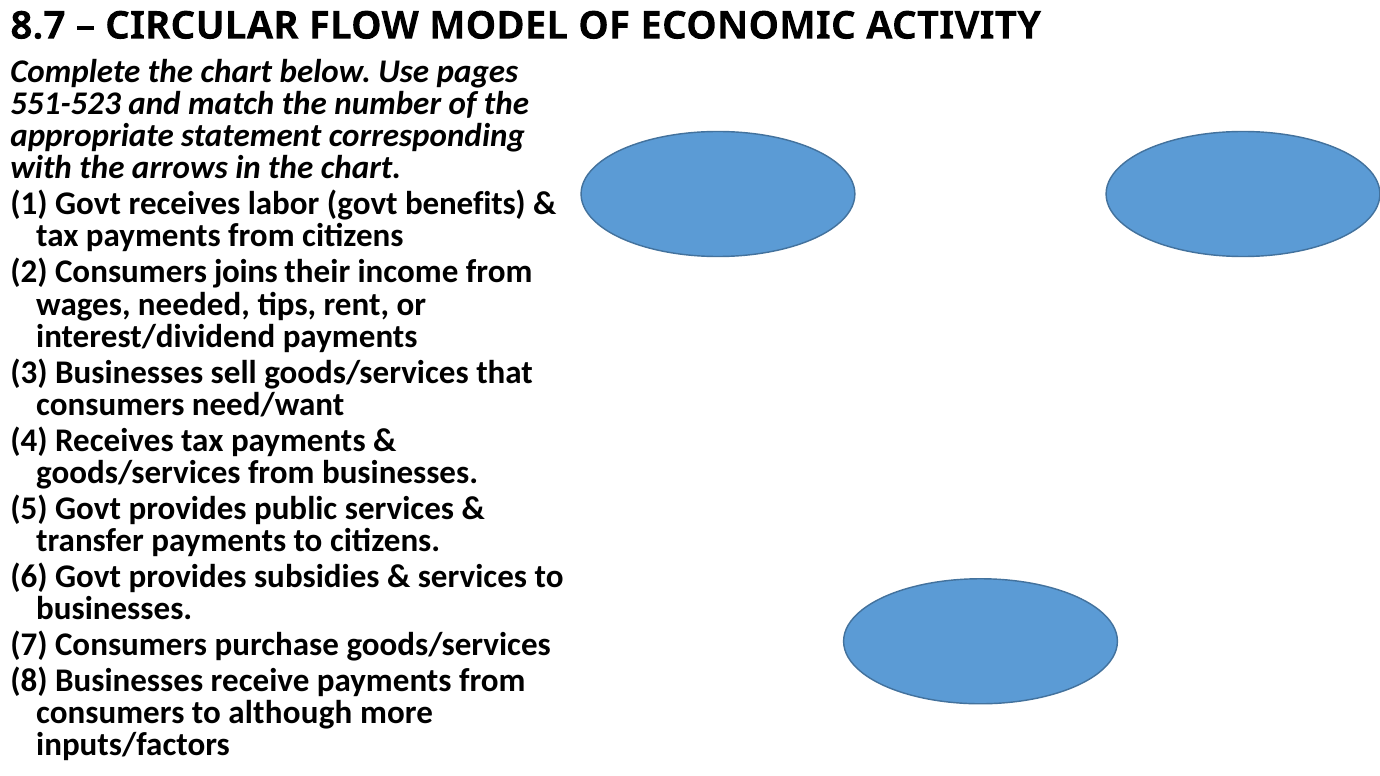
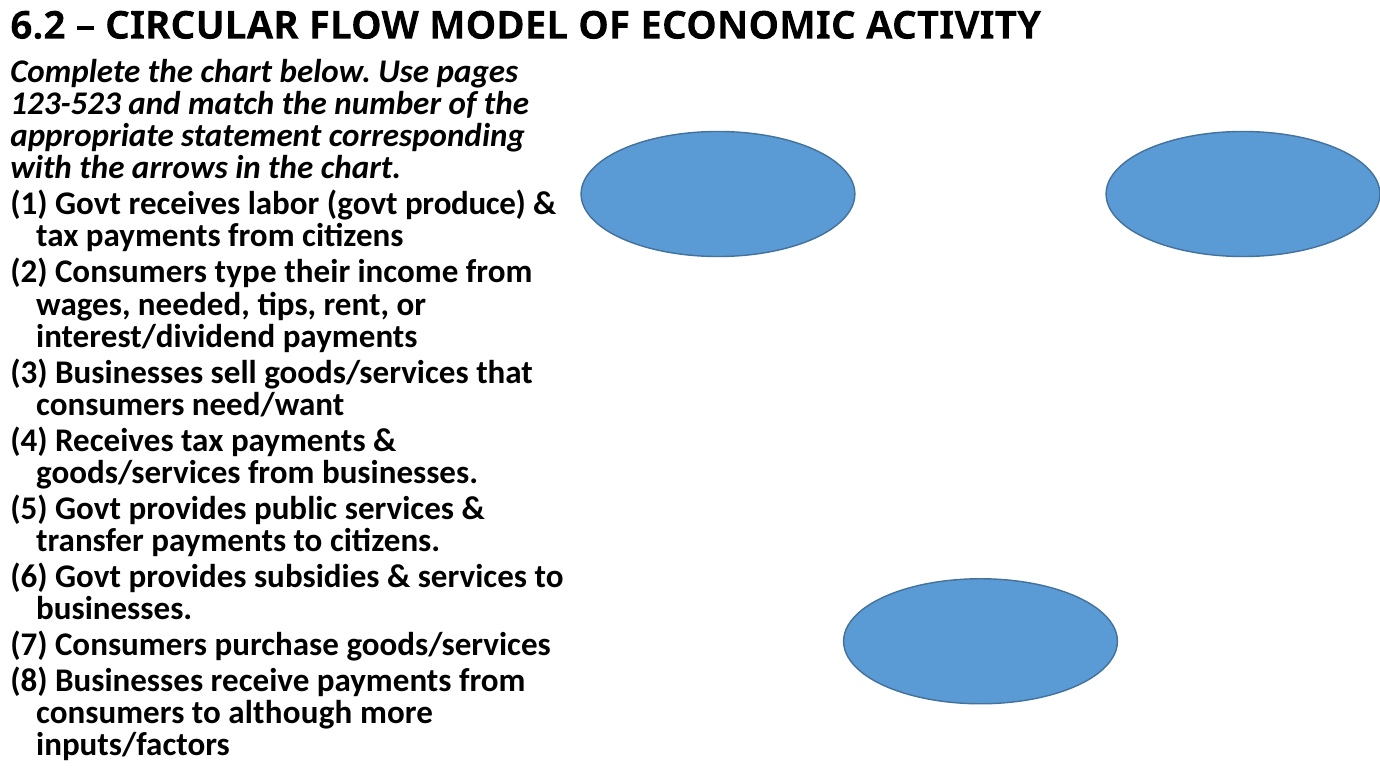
8.7: 8.7 -> 6.2 (38, 26)
551-523: 551-523 -> 123-523 (66, 104)
benefits: benefits -> produce (466, 204)
joins: joins -> type (246, 272)
